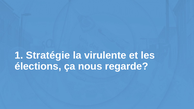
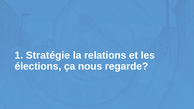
virulente: virulente -> relations (105, 55)
